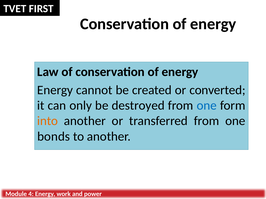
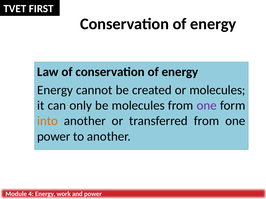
or converted: converted -> molecules (217, 90)
be destroyed: destroyed -> molecules (138, 106)
one colour: blue -> purple (207, 106)
bonds: bonds -> power (54, 137)
